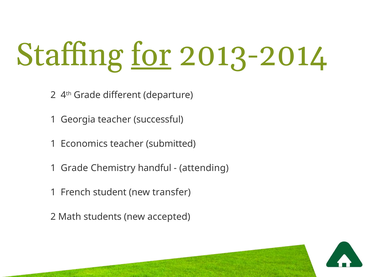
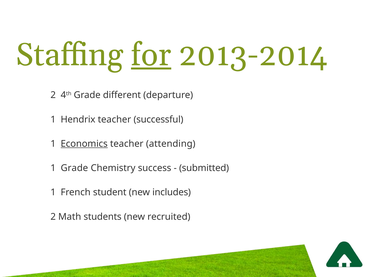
Georgia: Georgia -> Hendrix (78, 119)
Economics underline: none -> present (84, 144)
submitted: submitted -> attending (171, 144)
handful: handful -> success (155, 168)
attending: attending -> submitted (204, 168)
transfer: transfer -> includes (172, 192)
accepted: accepted -> recruited (169, 216)
